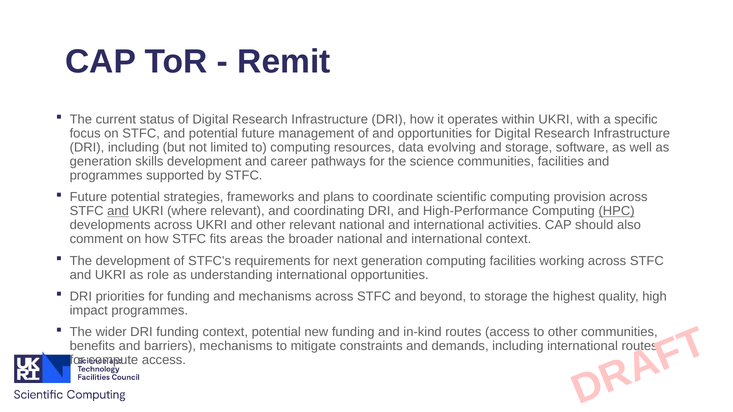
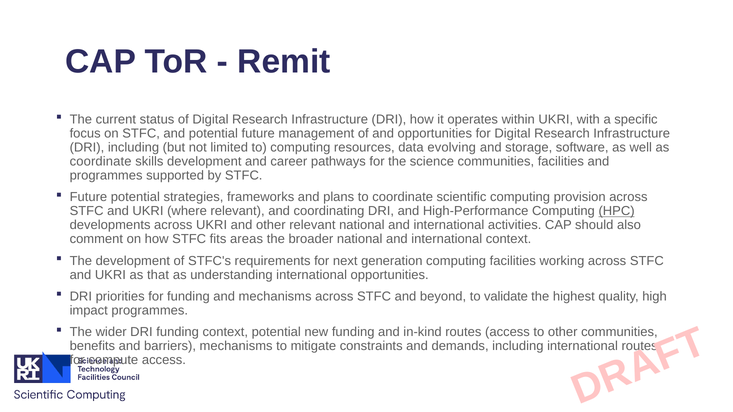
generation: generation -> coordinate (101, 162)
and underline: present -> none (118, 211)
role: role -> that (158, 275)
to storage: storage -> validate (506, 297)
